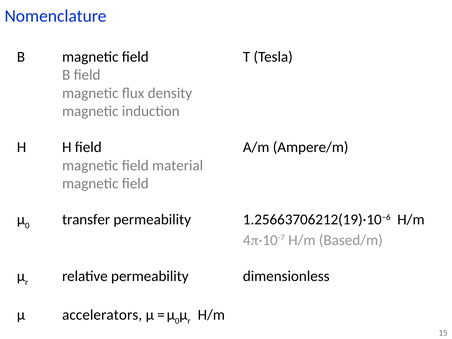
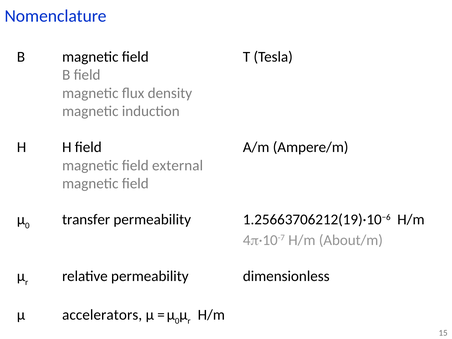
material: material -> external (178, 165)
Based/m: Based/m -> About/m (351, 240)
